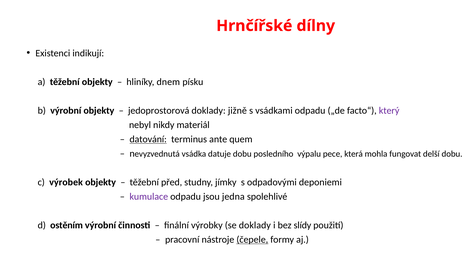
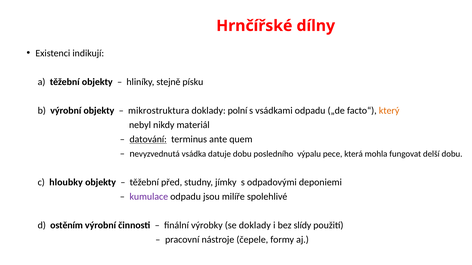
dnem: dnem -> stejně (168, 82)
jedoprostorová: jedoprostorová -> mikrostruktura (159, 111)
jižně: jižně -> polní (237, 111)
který colour: purple -> orange (389, 111)
výrobek: výrobek -> hloubky (66, 183)
jedna: jedna -> milíře (233, 197)
čepele underline: present -> none (252, 240)
